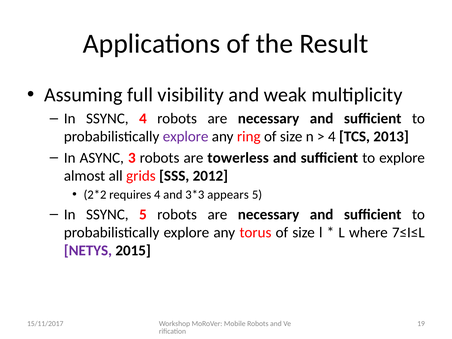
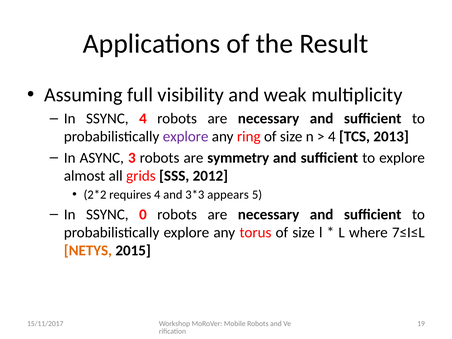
towerless: towerless -> symmetry (238, 158)
SSYNC 5: 5 -> 0 (143, 214)
NETYS colour: purple -> orange (88, 251)
